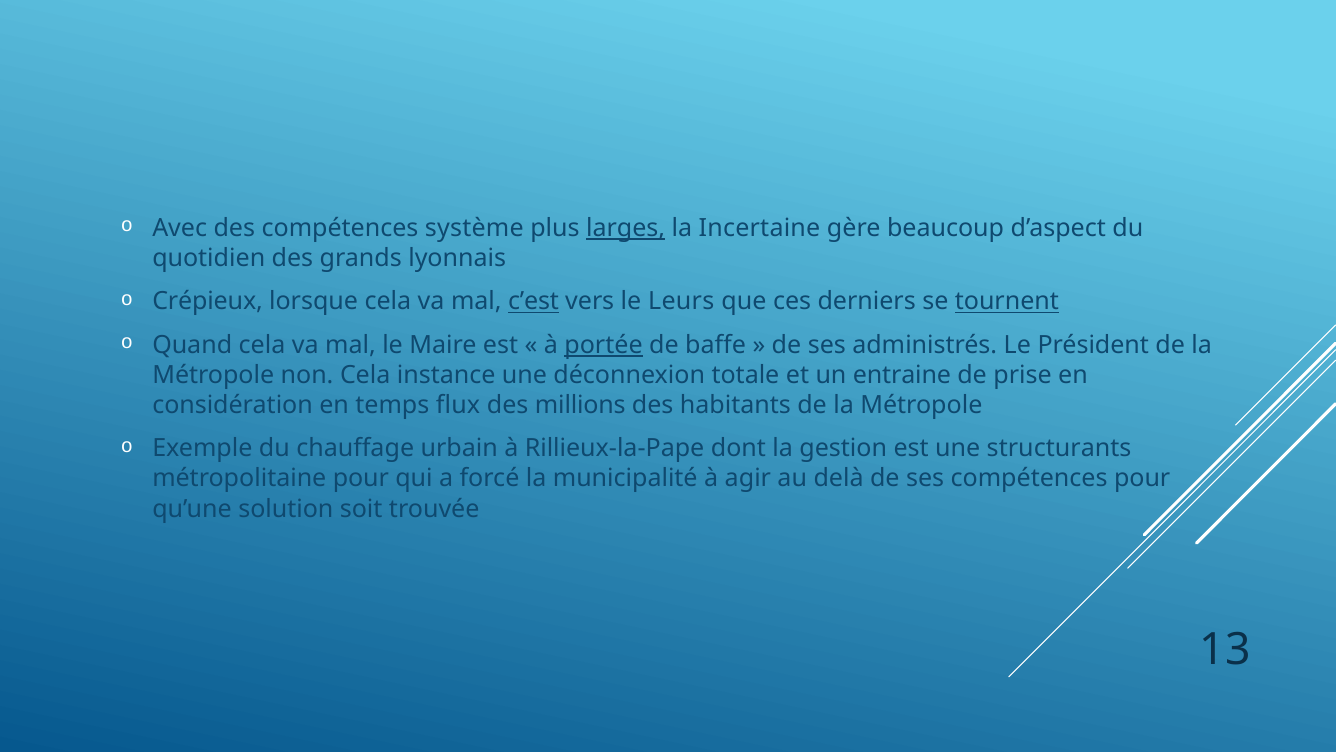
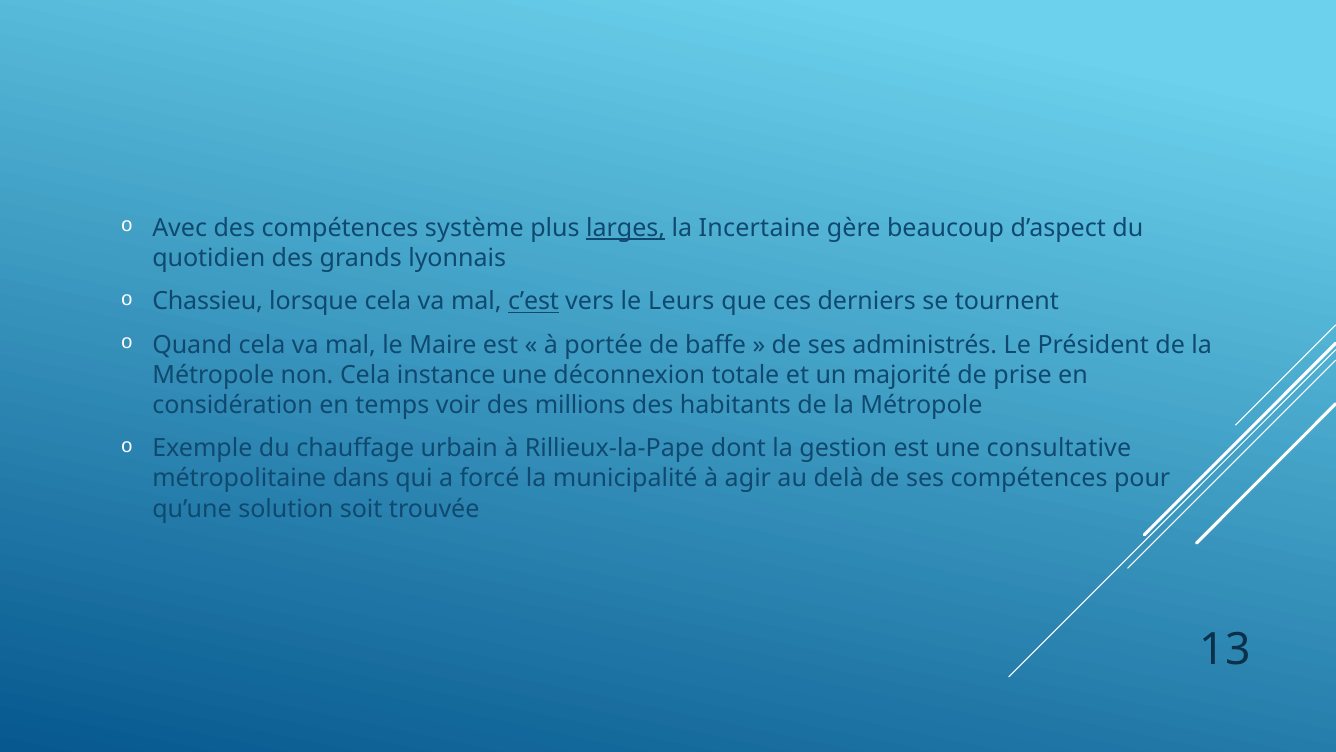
Crépieux: Crépieux -> Chassieu (208, 301)
tournent underline: present -> none (1007, 301)
portée underline: present -> none (604, 345)
entraine: entraine -> majorité (902, 375)
flux: flux -> voir (458, 405)
structurants: structurants -> consultative (1059, 448)
métropolitaine pour: pour -> dans (361, 478)
